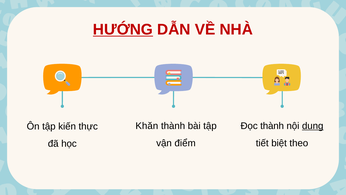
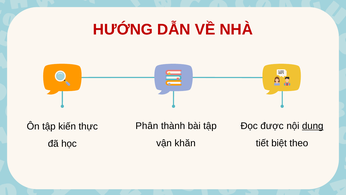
HƯỚNG underline: present -> none (123, 29)
Khăn: Khăn -> Phân (147, 126)
Đọc thành: thành -> được (272, 126)
điểm: điểm -> khăn (185, 143)
